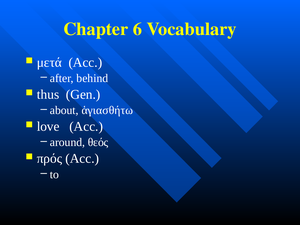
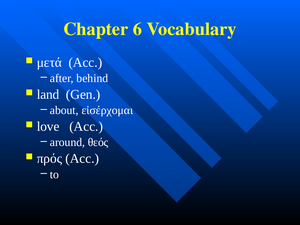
thus: thus -> land (48, 95)
ἁγιασθήτω: ἁγιασθήτω -> εἰσέρχομαι (107, 110)
